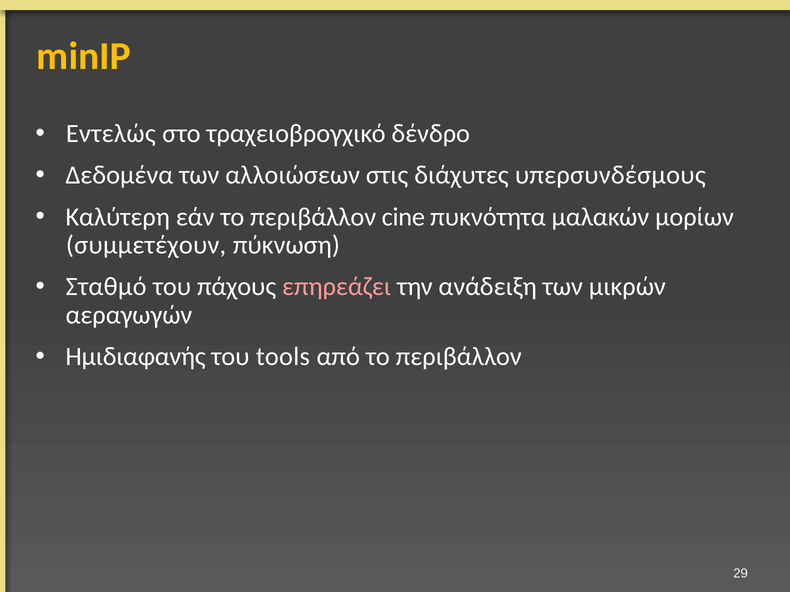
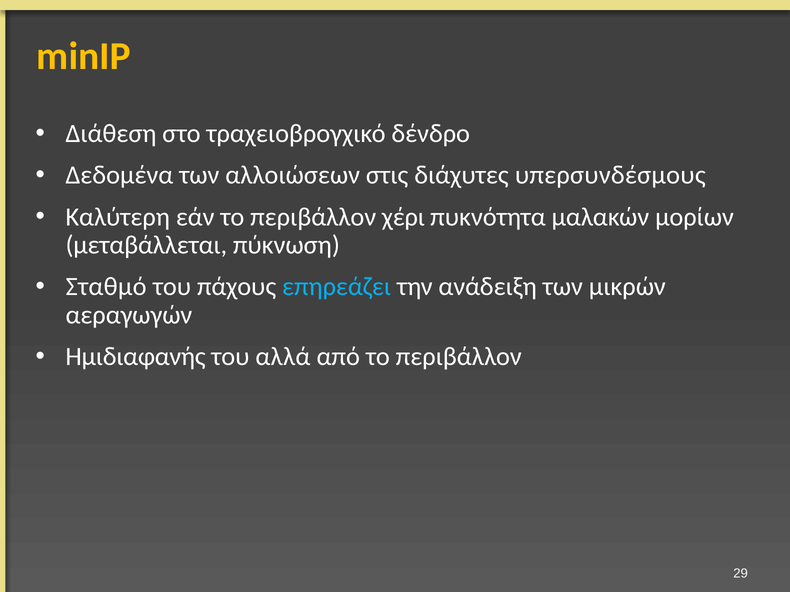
Εντελώς: Εντελώς -> Διάθεση (111, 134)
cine: cine -> χέρι (403, 217)
συμμετέχουν: συμμετέχουν -> μεταβάλλεται (146, 245)
επηρεάζει colour: pink -> light blue (337, 287)
tools: tools -> αλλά (283, 357)
